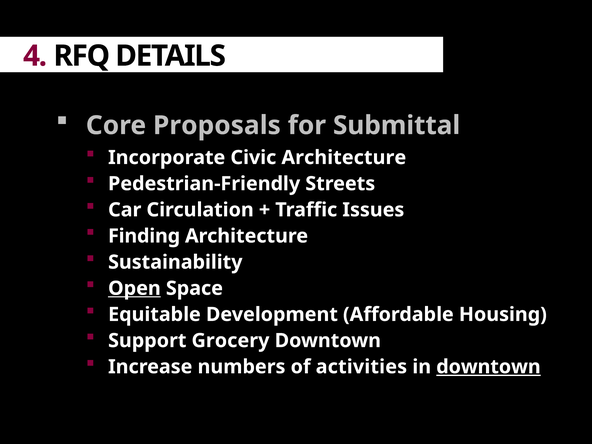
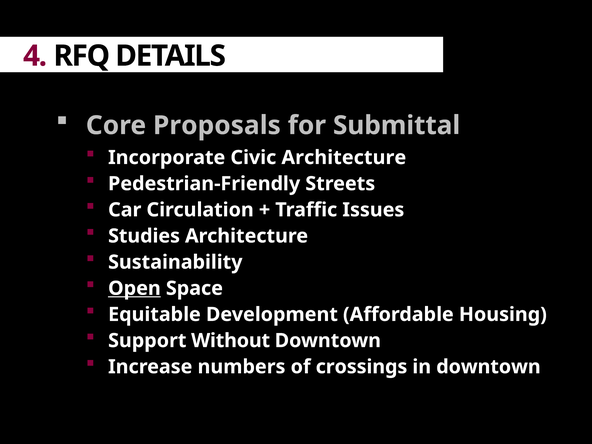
Finding: Finding -> Studies (144, 236)
Grocery: Grocery -> Without (231, 341)
activities: activities -> crossings (362, 367)
downtown underline: present -> none (488, 367)
